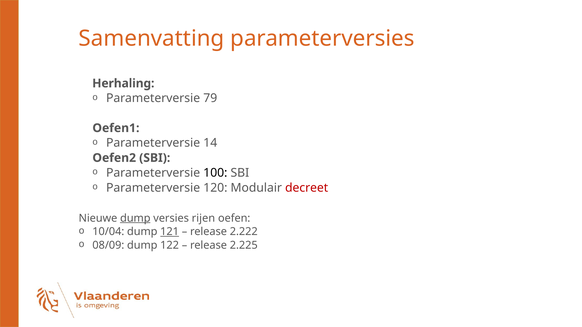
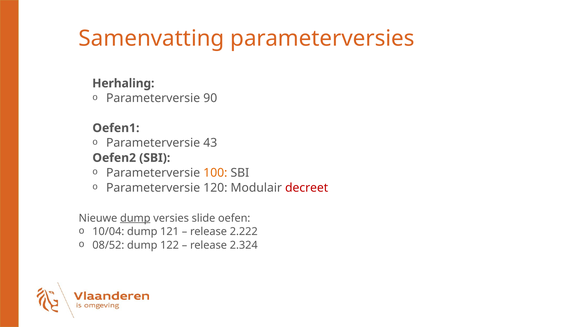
79: 79 -> 90 (210, 98)
14: 14 -> 43 (210, 143)
100 colour: black -> orange (215, 173)
rijen: rijen -> slide (203, 218)
121 underline: present -> none (170, 232)
08/09: 08/09 -> 08/52 (108, 246)
2.225: 2.225 -> 2.324 (244, 246)
